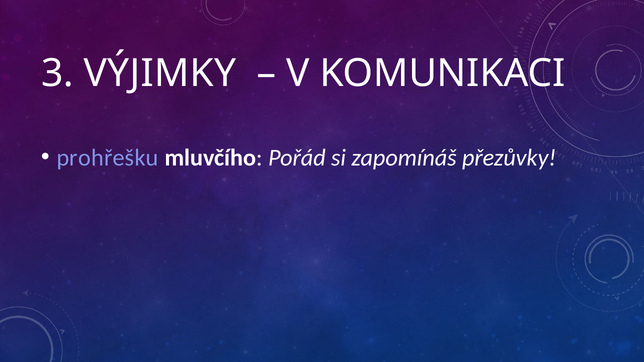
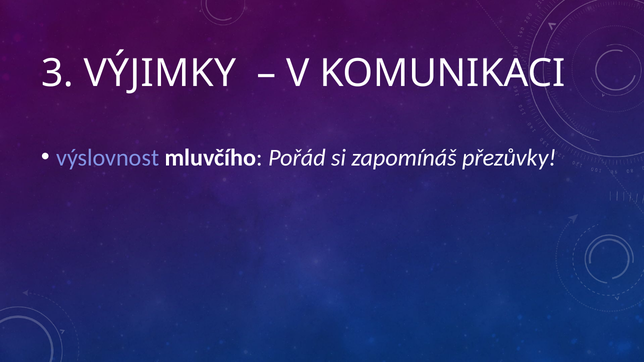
prohřešku: prohřešku -> výslovnost (108, 158)
